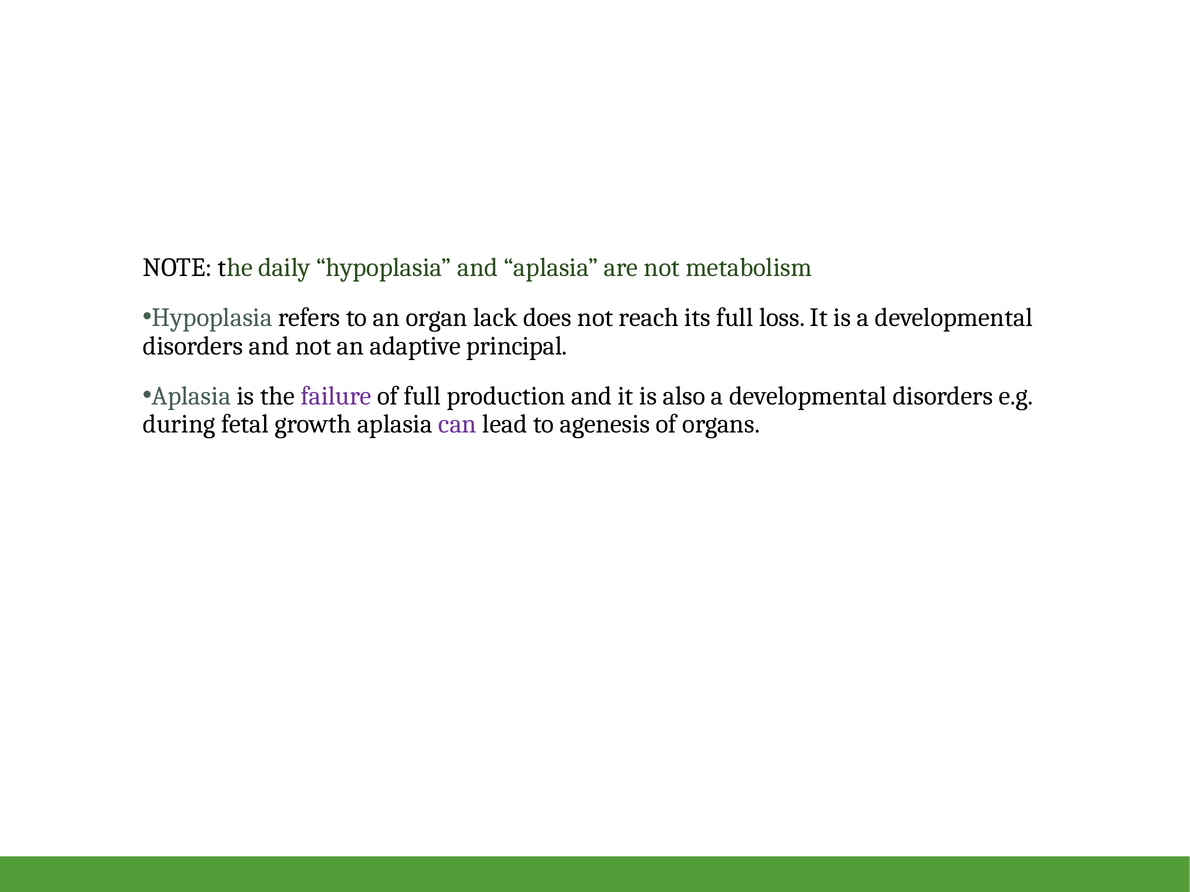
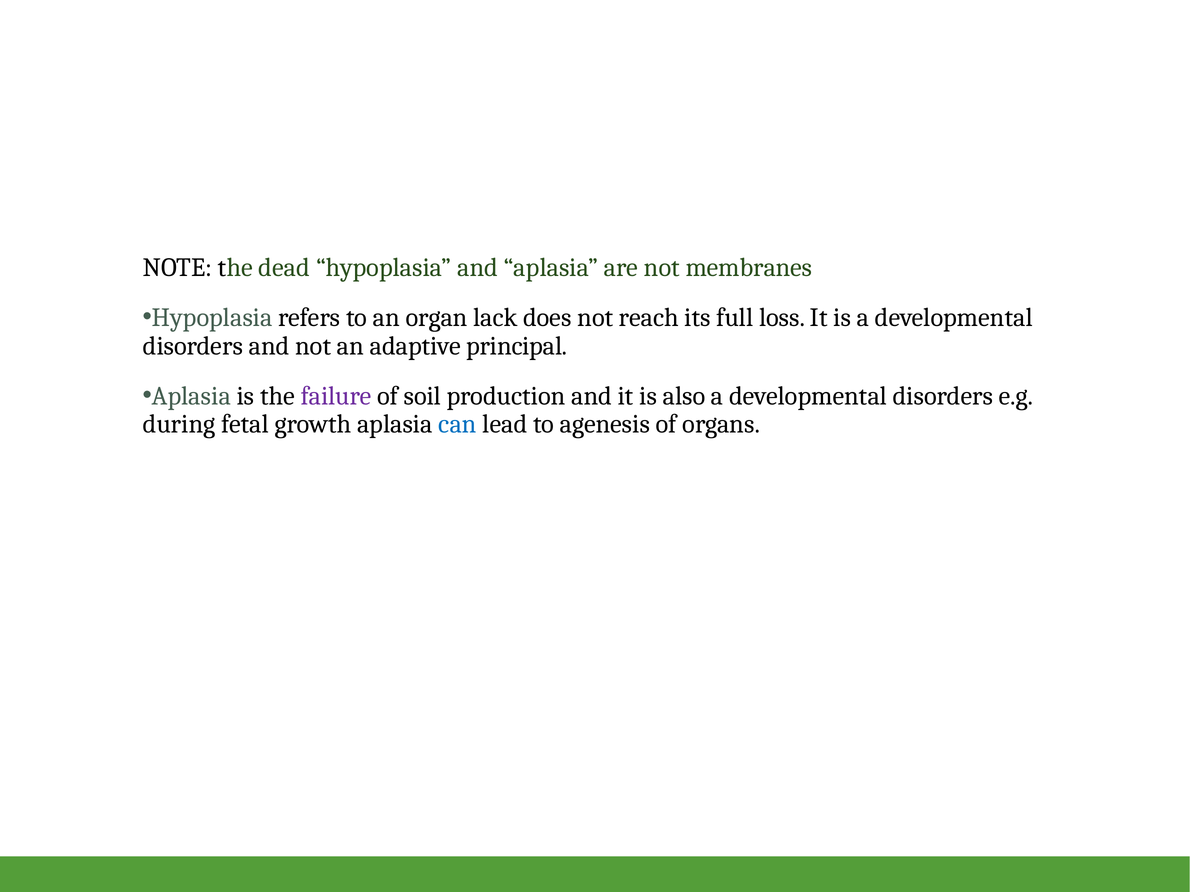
daily: daily -> dead (284, 268)
metabolism: metabolism -> membranes (749, 268)
of full: full -> soil (422, 396)
can colour: purple -> blue (458, 425)
